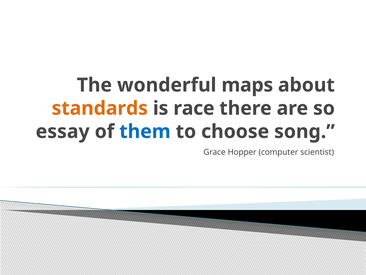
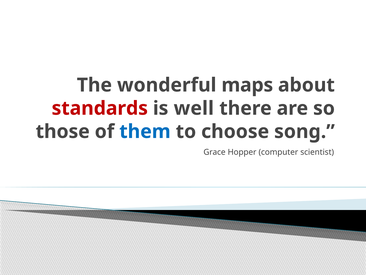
standards colour: orange -> red (100, 108)
race: race -> well (194, 108)
essay: essay -> those (63, 131)
